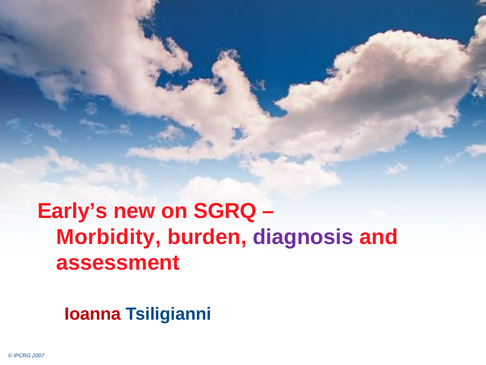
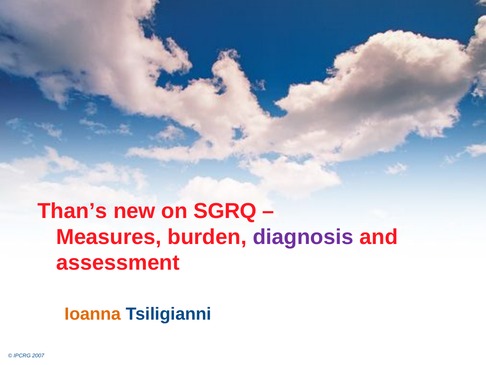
Early’s: Early’s -> Than’s (72, 211)
Morbidity: Morbidity -> Measures (109, 237)
Ioanna colour: red -> orange (93, 314)
